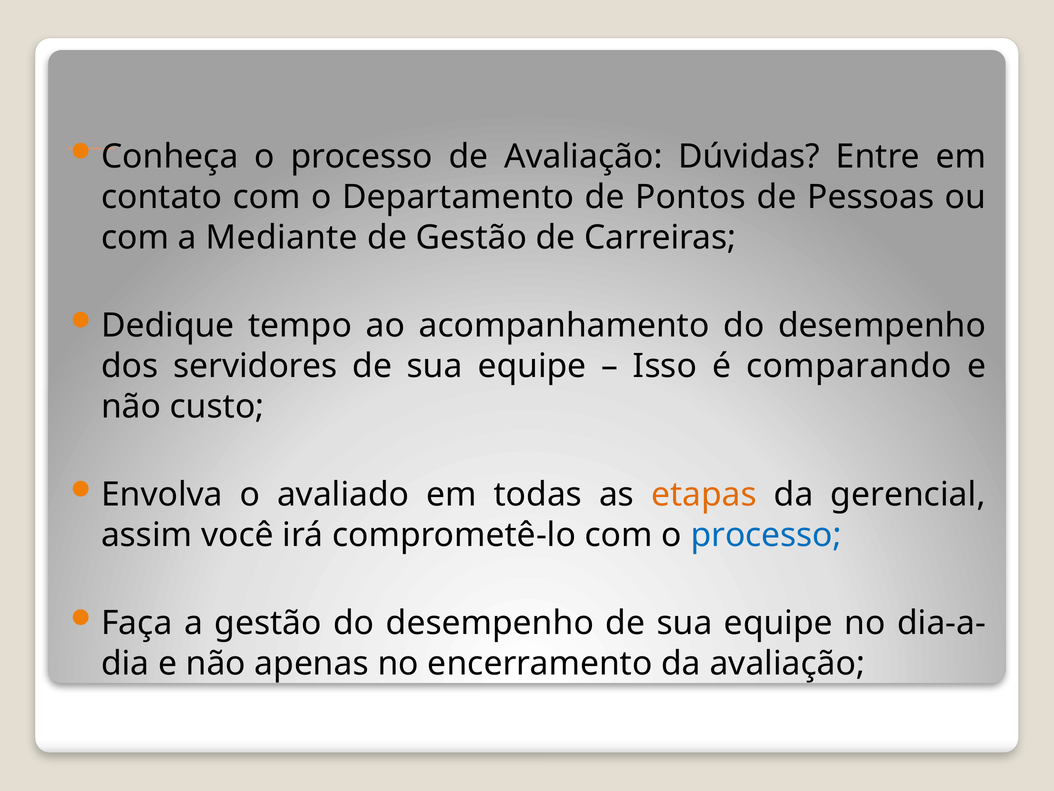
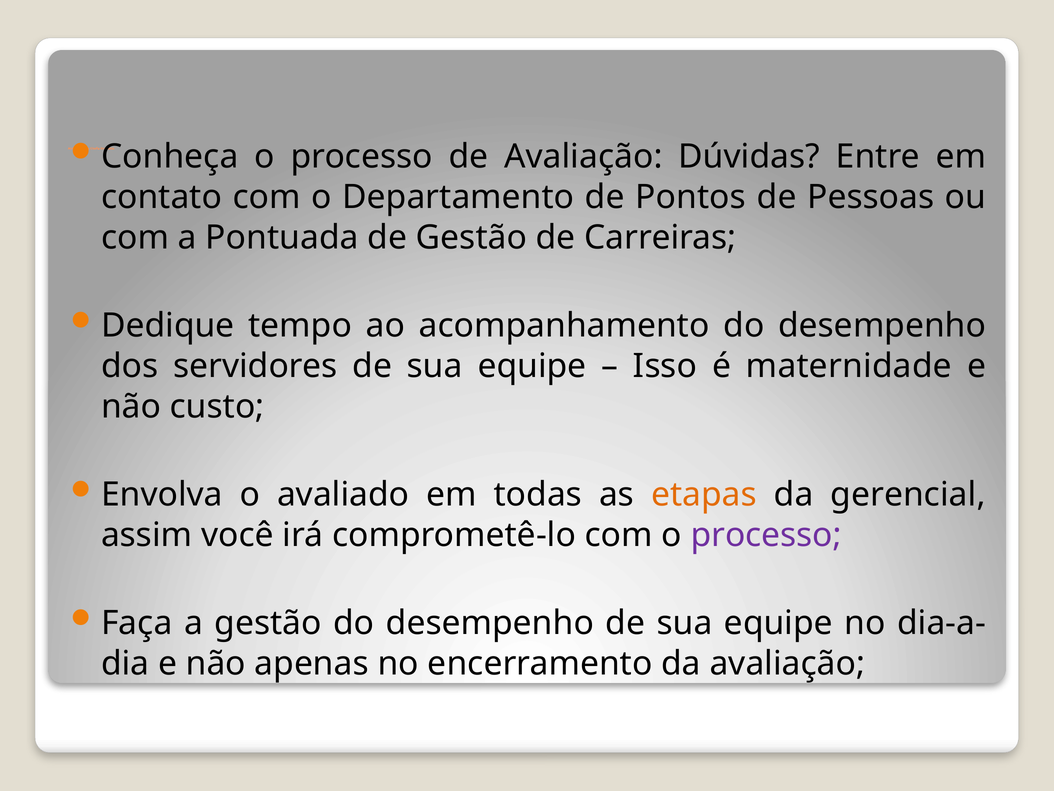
Mediante: Mediante -> Pontuada (282, 237)
comparando: comparando -> maternidade (849, 366)
processo colour: blue -> purple (766, 535)
